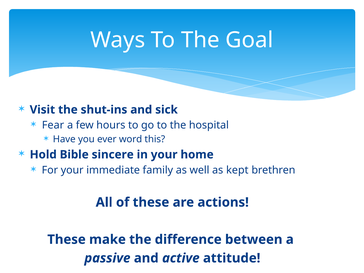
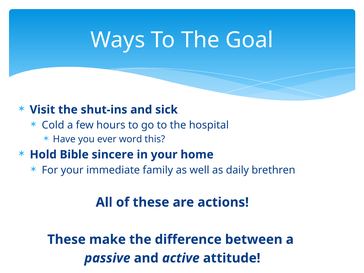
Fear: Fear -> Cold (53, 125)
kept: kept -> daily (237, 170)
